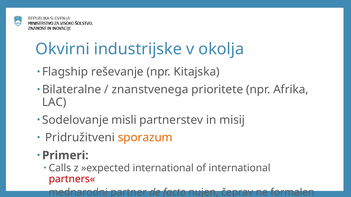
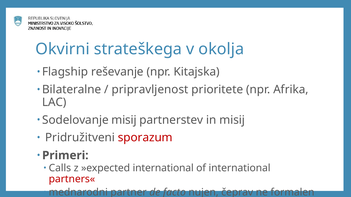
industrijske: industrijske -> strateškega (138, 49)
znanstvenega: znanstvenega -> pripravljenost (150, 90)
Sodelovanje misli: misli -> misij (124, 120)
sporazum colour: orange -> red (145, 138)
